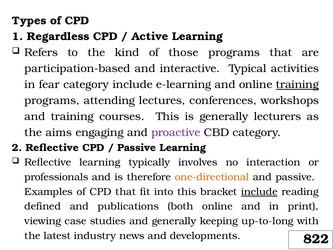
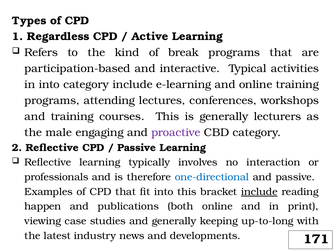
those: those -> break (184, 53)
in fear: fear -> into (49, 84)
training underline: present -> none (297, 84)
aims: aims -> male (59, 132)
one-directional colour: orange -> blue (212, 177)
defined: defined -> happen (43, 206)
822: 822 -> 171 (316, 239)
